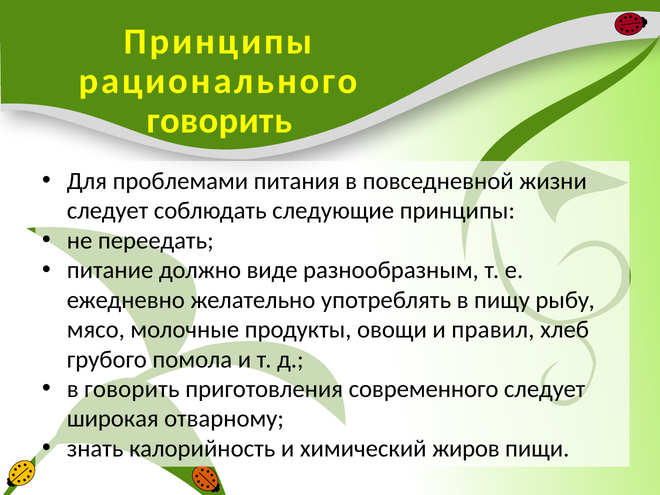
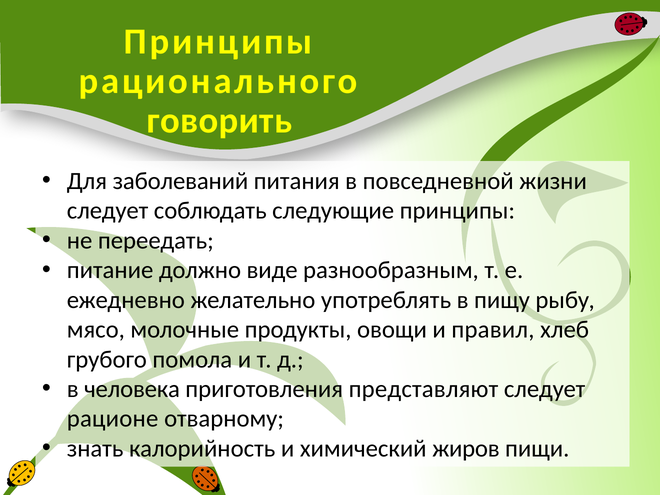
проблемами: проблемами -> заболеваний (180, 181)
в говорить: говорить -> человека (132, 389)
современного: современного -> представляют (423, 389)
широкая: широкая -> рационе (113, 419)
